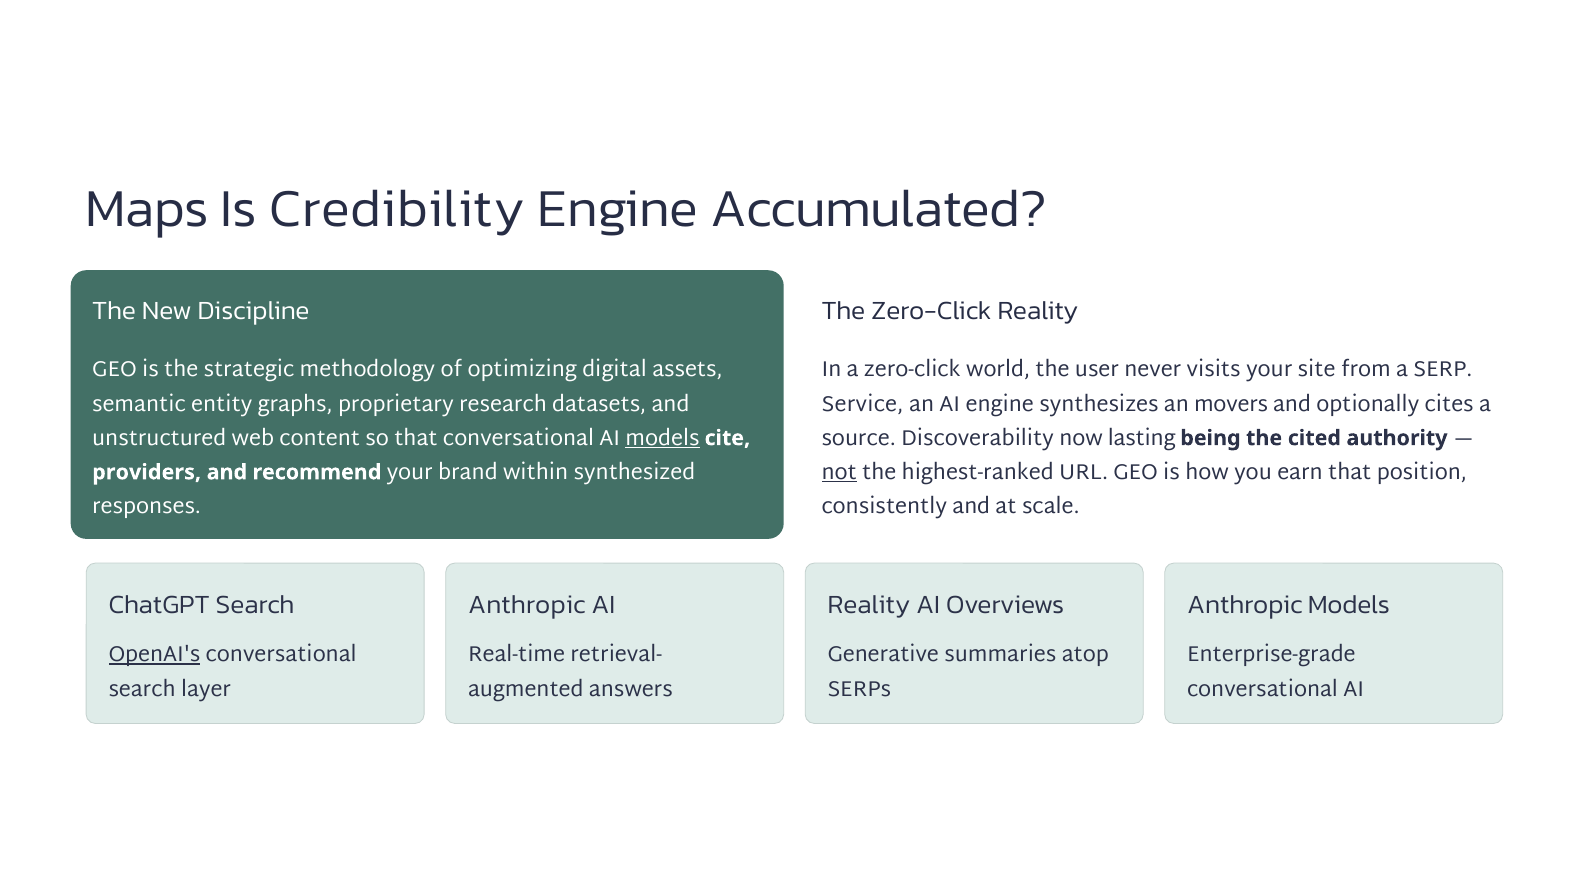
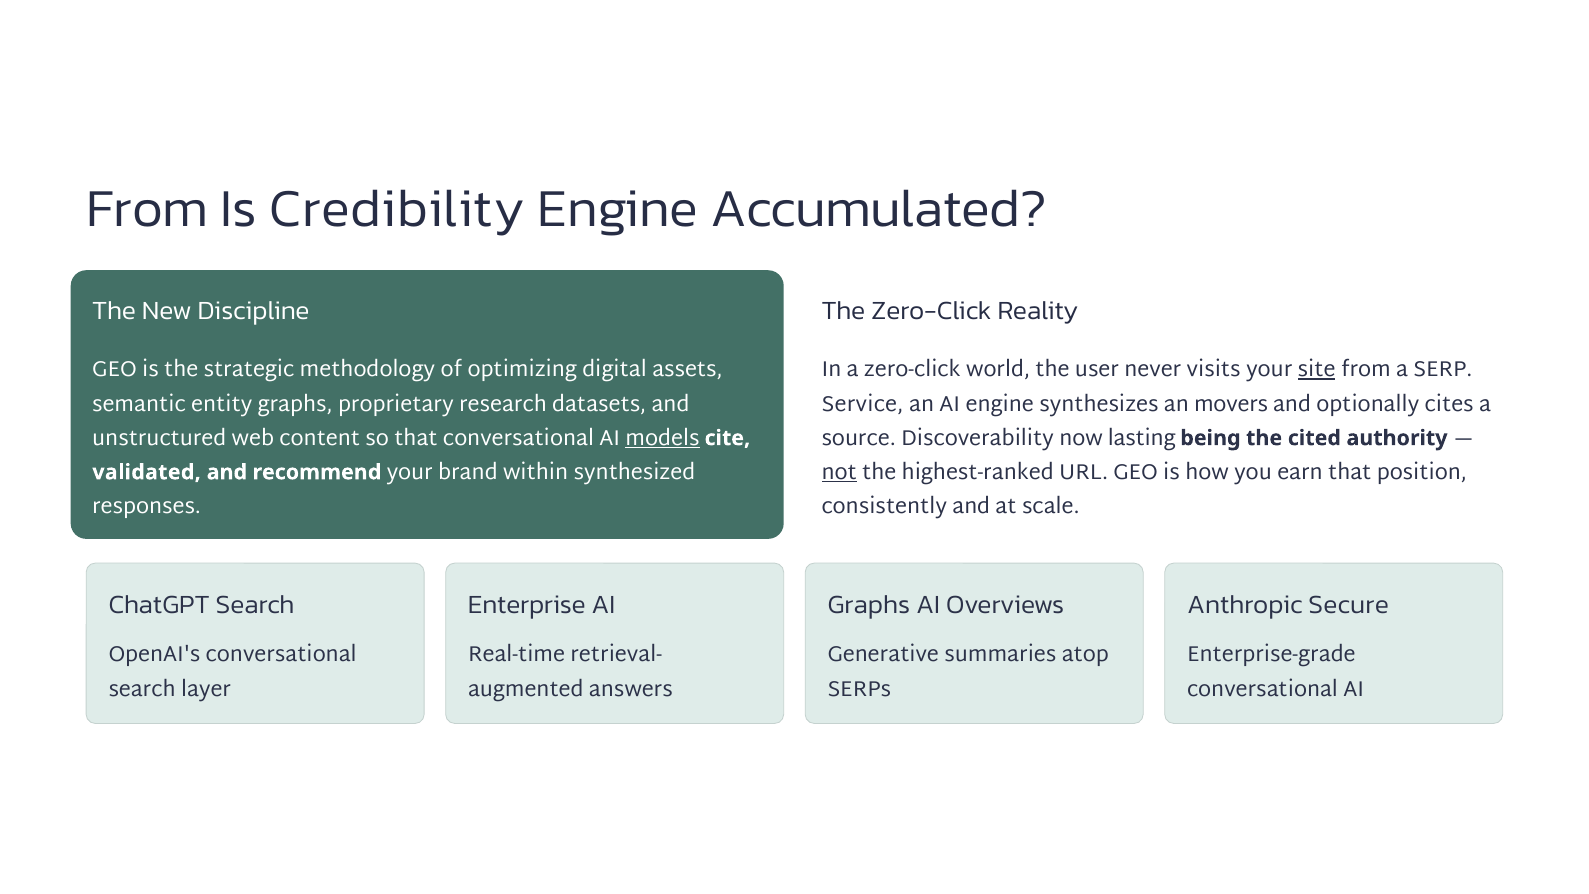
Maps: Maps -> From (147, 209)
site underline: none -> present (1317, 370)
providers: providers -> validated (147, 472)
Anthropic: Anthropic -> Enterprise (527, 604)
Reality: Reality -> Graphs (869, 604)
Anthropic Models: Models -> Secure (1349, 604)
OpenAI's underline: present -> none (154, 655)
